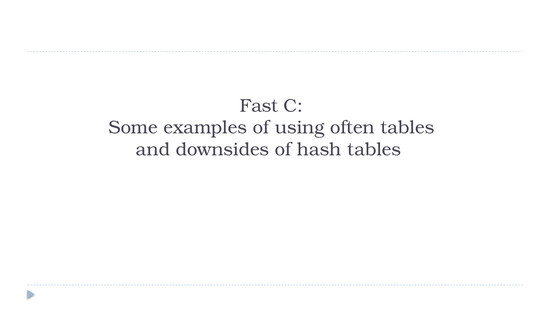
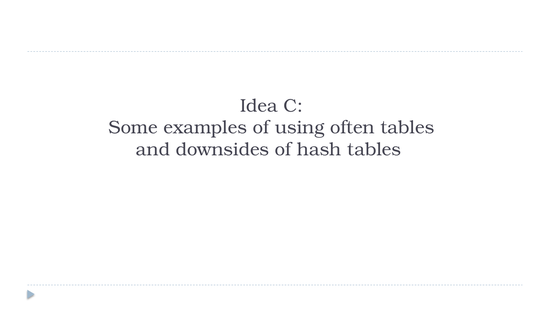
Fast: Fast -> Idea (259, 106)
